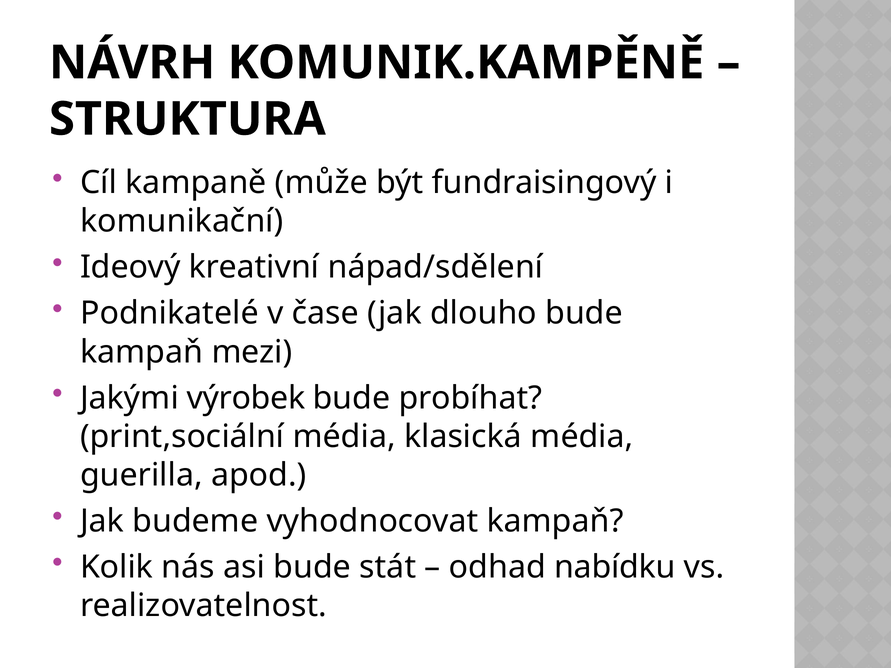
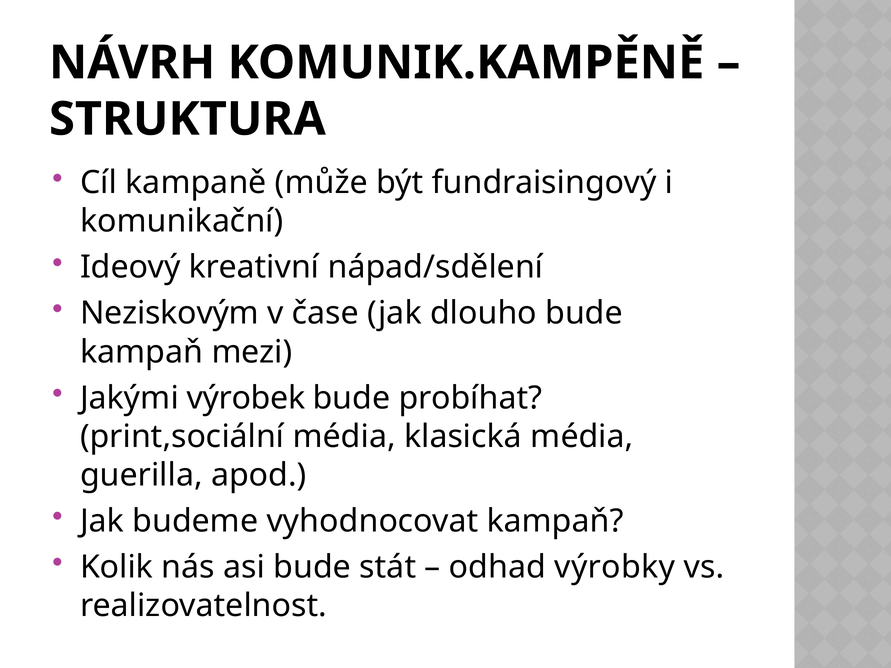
Podnikatelé: Podnikatelé -> Neziskovým (169, 313)
nabídku: nabídku -> výrobky (615, 567)
